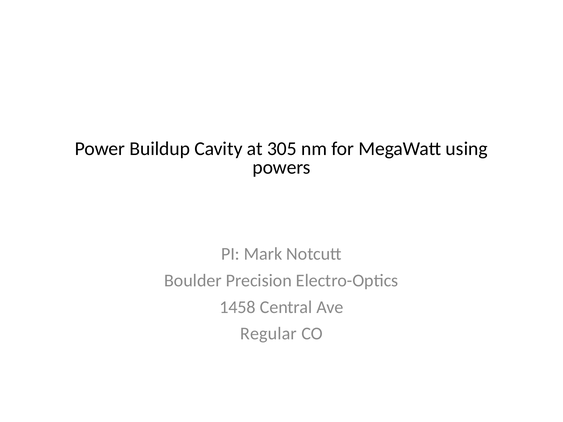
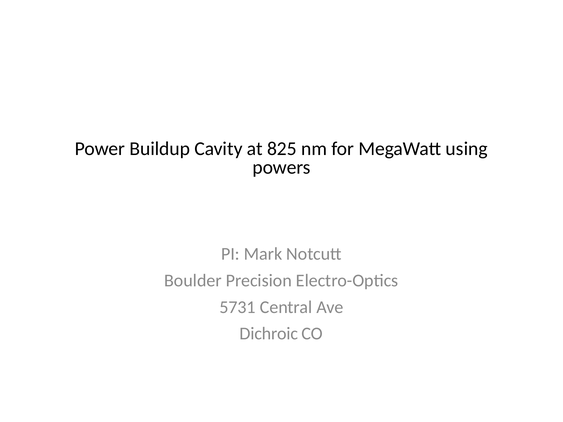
305: 305 -> 825 (282, 149)
1458: 1458 -> 5731 (238, 307)
Regular: Regular -> Dichroic (269, 334)
